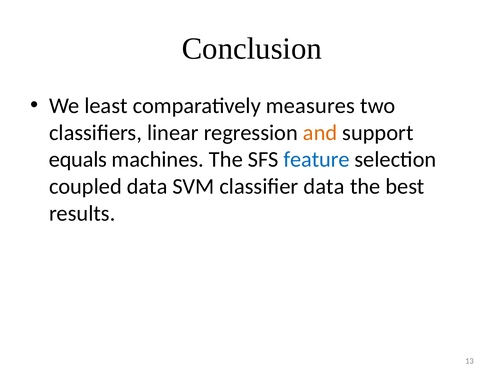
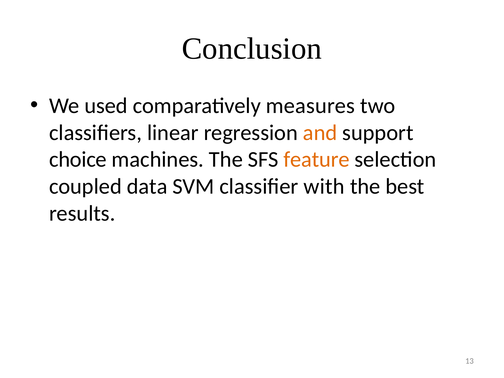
least: least -> used (106, 106)
equals: equals -> choice (78, 160)
feature colour: blue -> orange (317, 160)
classifier data: data -> with (324, 186)
